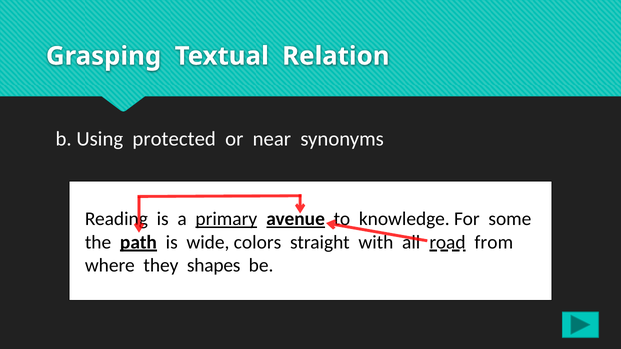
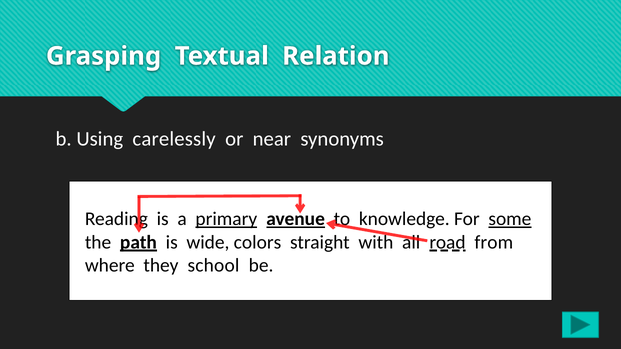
protected: protected -> carelessly (174, 139)
some underline: none -> present (510, 219)
shapes: shapes -> school (213, 266)
